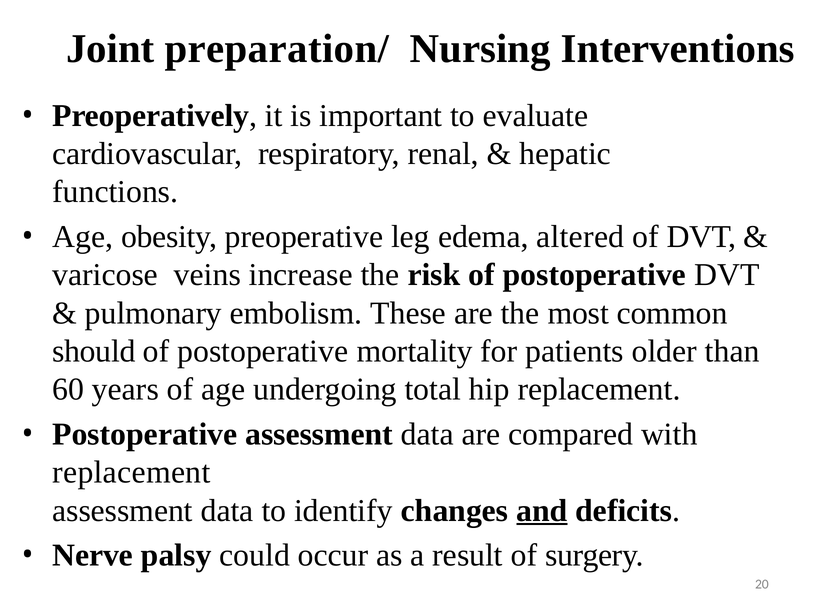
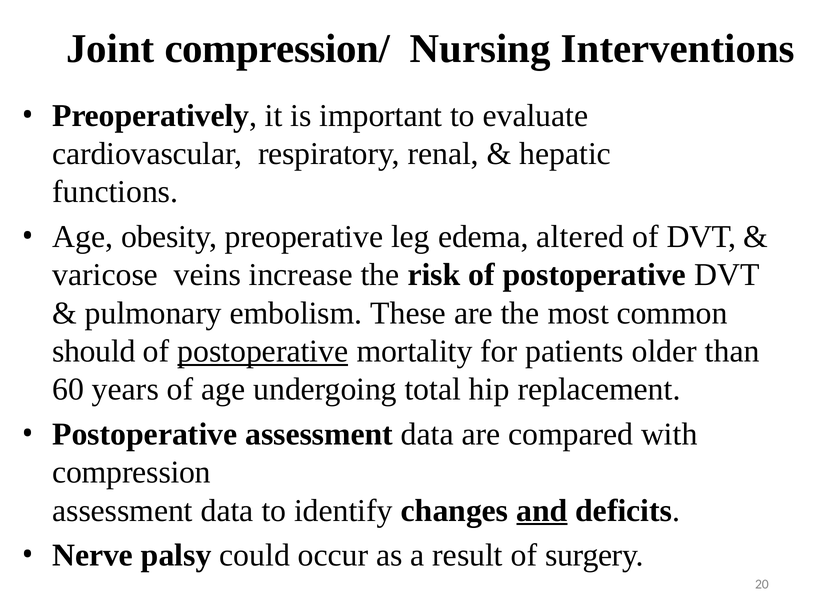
preparation/: preparation/ -> compression/ (277, 49)
postoperative underline: none -> present (263, 352)
replacement: replacement -> compression (132, 473)
